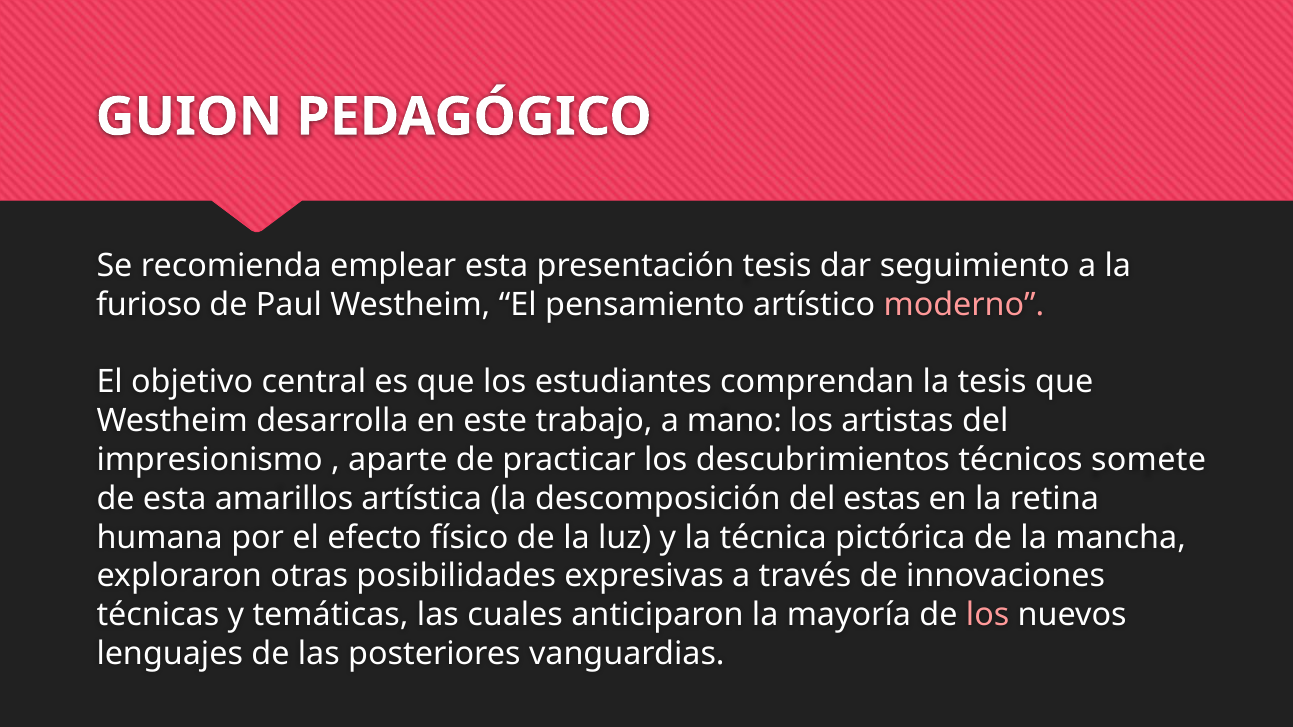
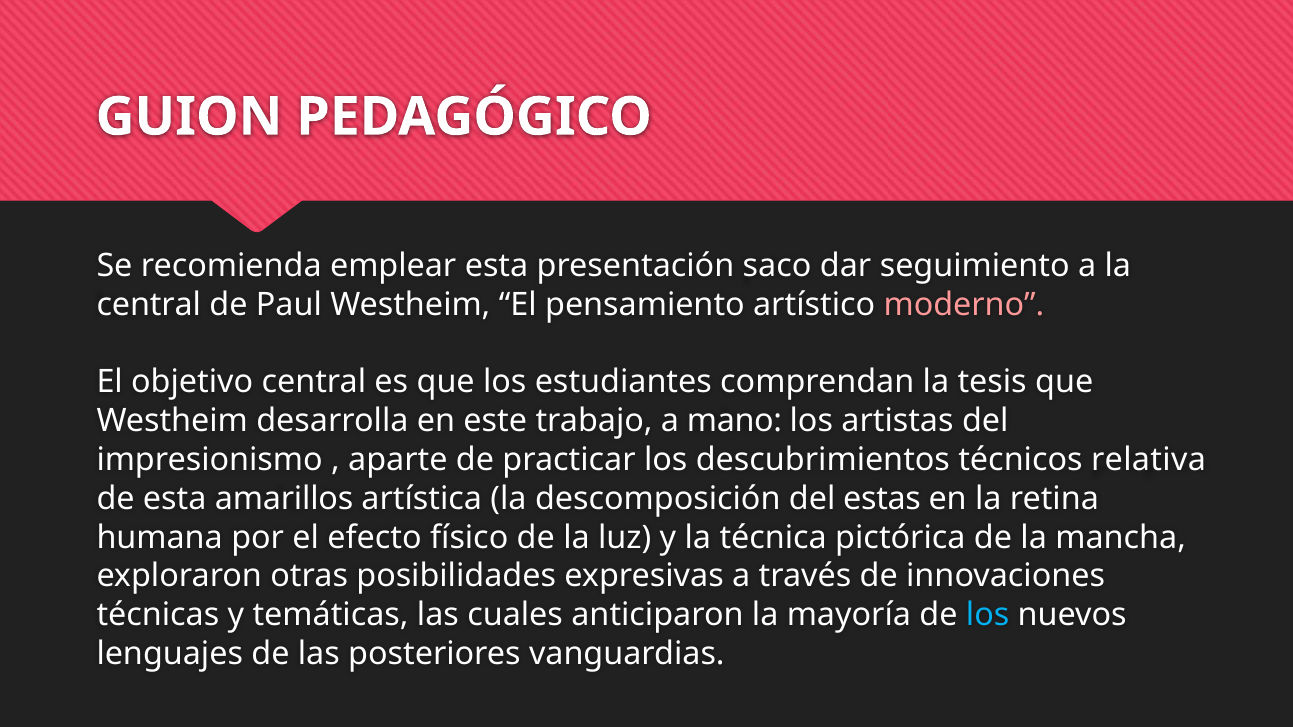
presentación tesis: tesis -> saco (777, 266)
furioso: furioso -> central (149, 305)
somete: somete -> relativa (1149, 460)
los colour: pink -> light blue (988, 615)
